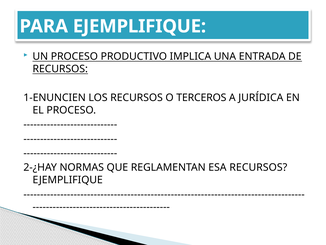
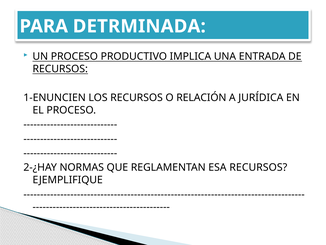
PARA EJEMPLIFIQUE: EJEMPLIFIQUE -> DETRMINADA (139, 26)
TERCEROS: TERCEROS -> RELACIÓN (201, 97)
